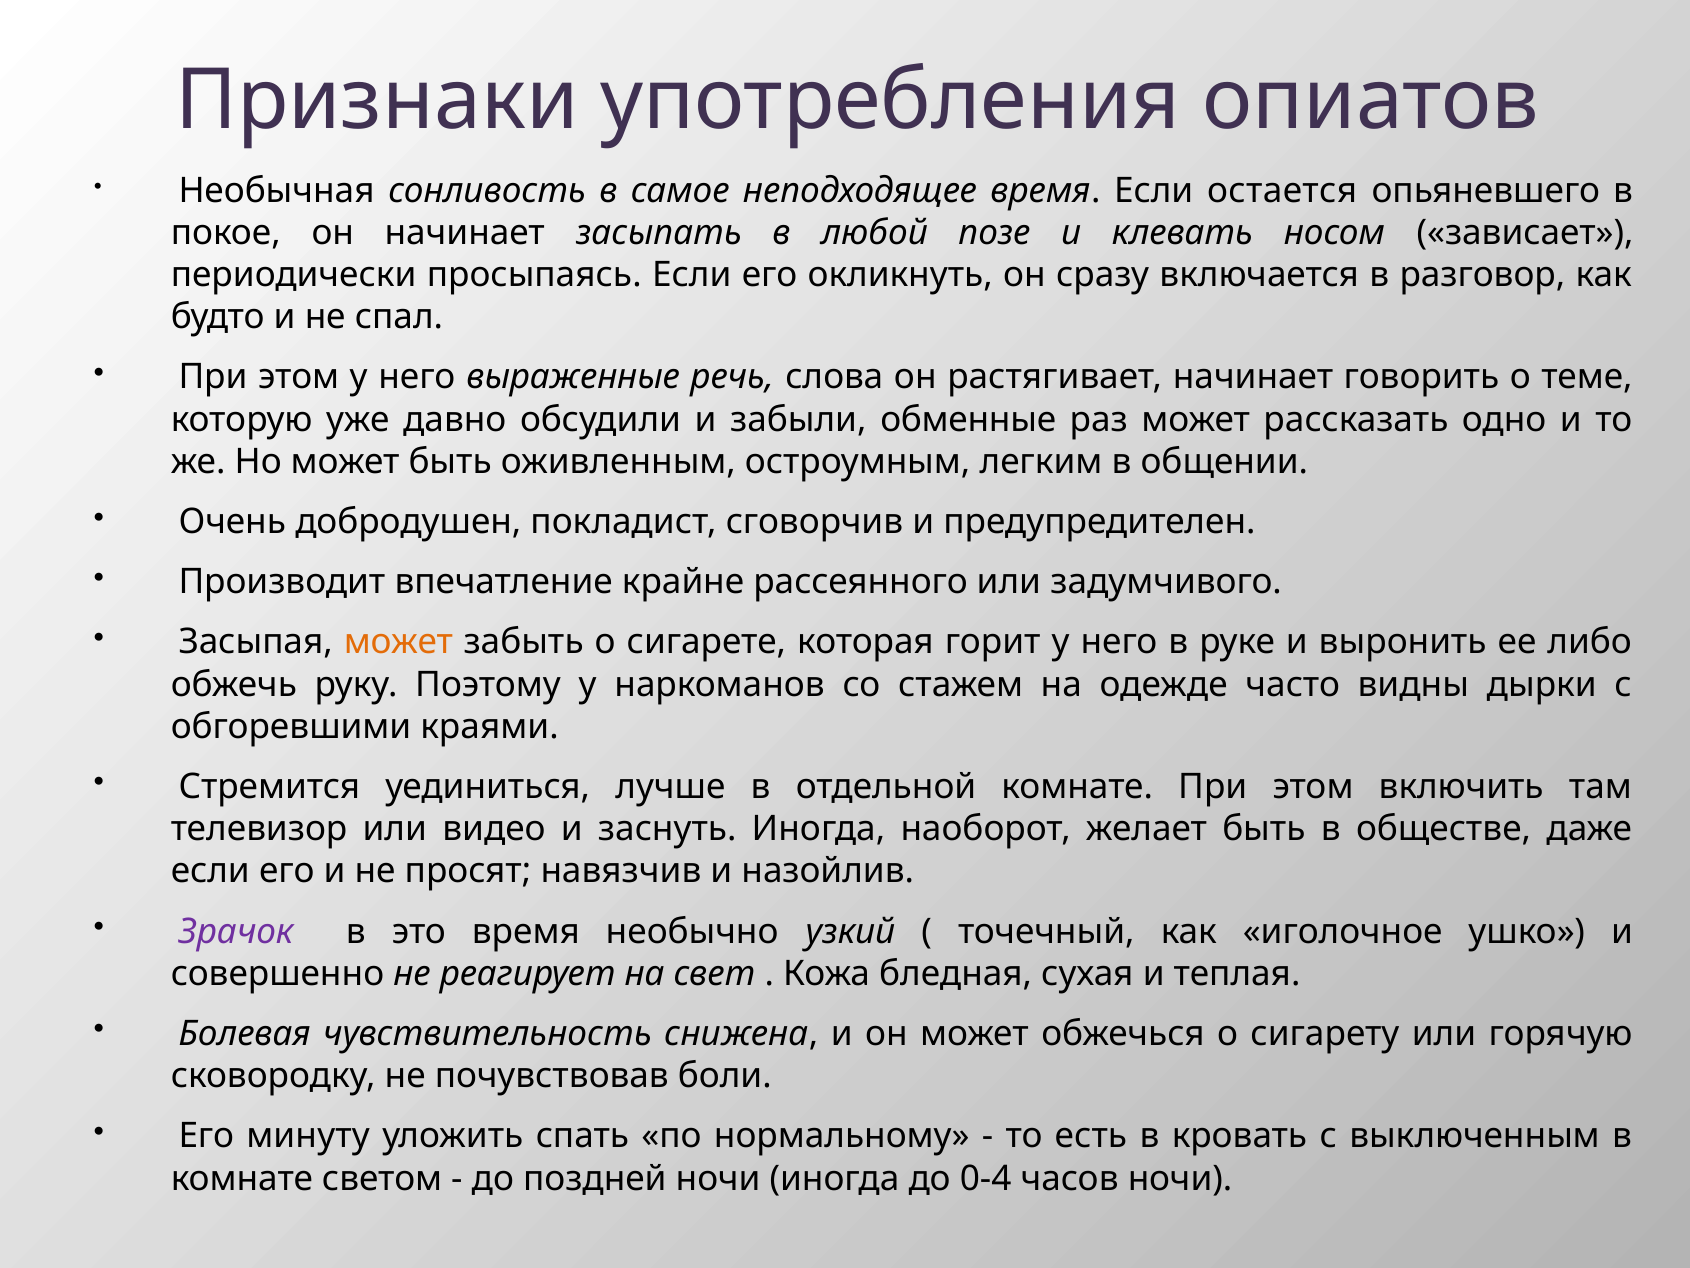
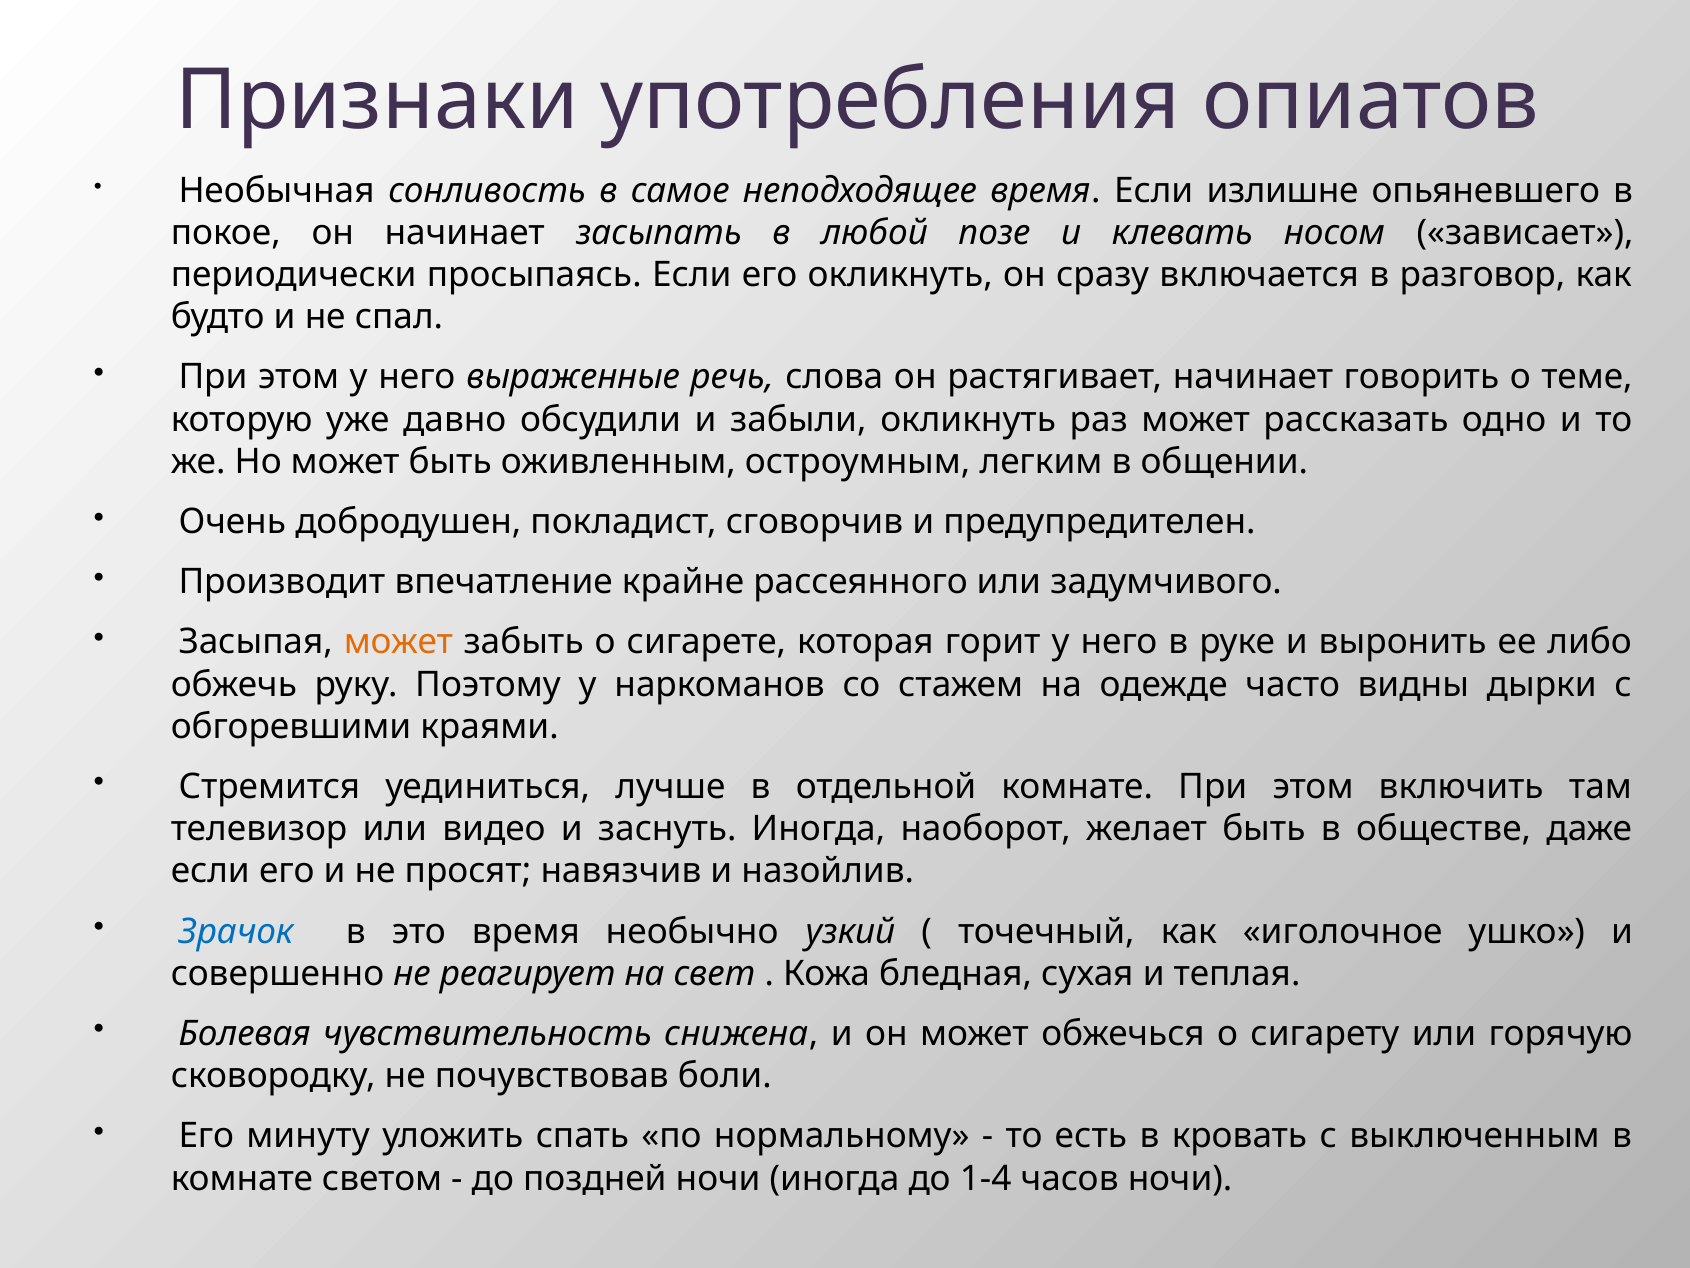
остается: остается -> излишне (1283, 190)
забыли обменные: обменные -> окликнуть (968, 419)
Зрачок colour: purple -> blue (236, 931)
0-4: 0-4 -> 1-4 (986, 1178)
